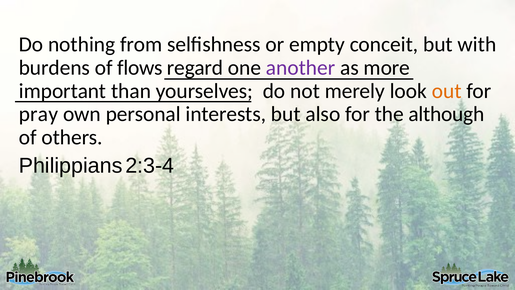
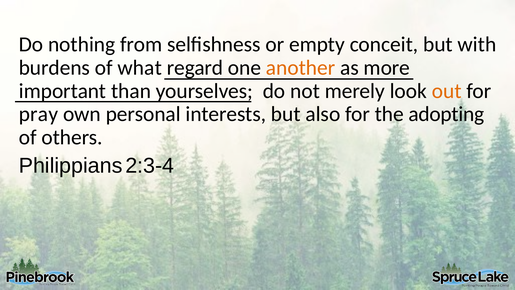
flows: flows -> what (140, 68)
another colour: purple -> orange (301, 68)
although: although -> adopting (446, 114)
